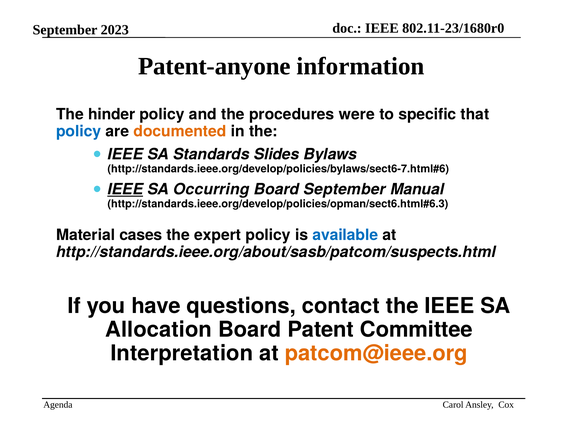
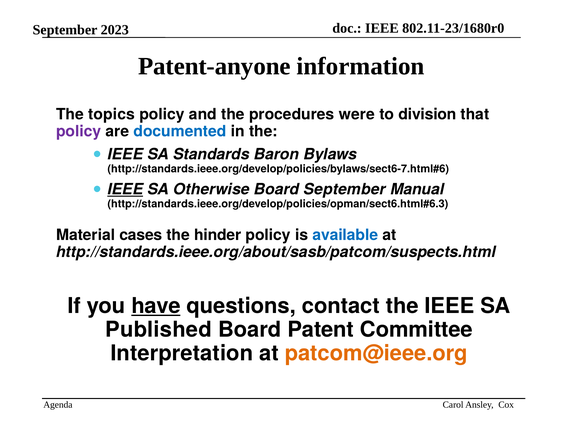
hinder: hinder -> topics (112, 115)
specific: specific -> division (427, 115)
policy colour: blue -> purple (79, 131)
documented colour: orange -> blue (180, 131)
Slides: Slides -> Baron (276, 155)
Occurring: Occurring -> Otherwise (211, 190)
expert: expert -> hinder (218, 235)
have underline: none -> present (156, 306)
Allocation: Allocation -> Published (159, 330)
